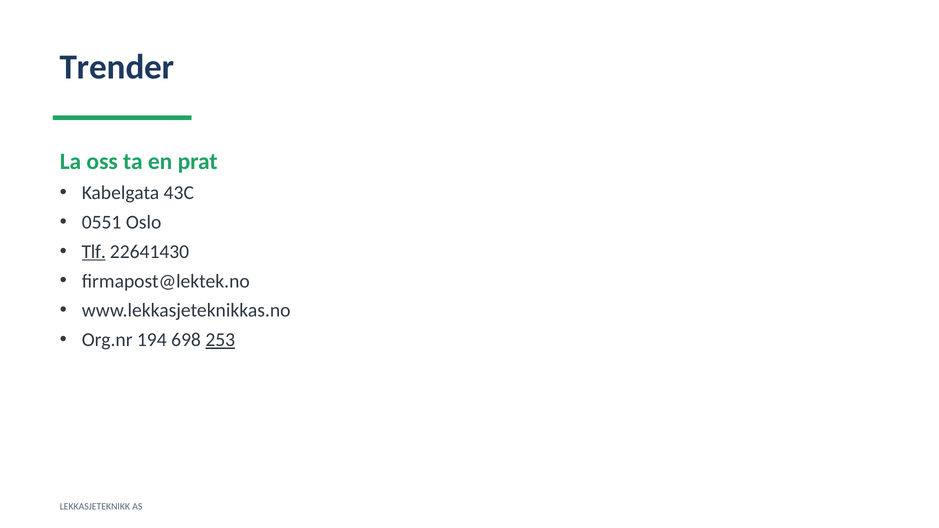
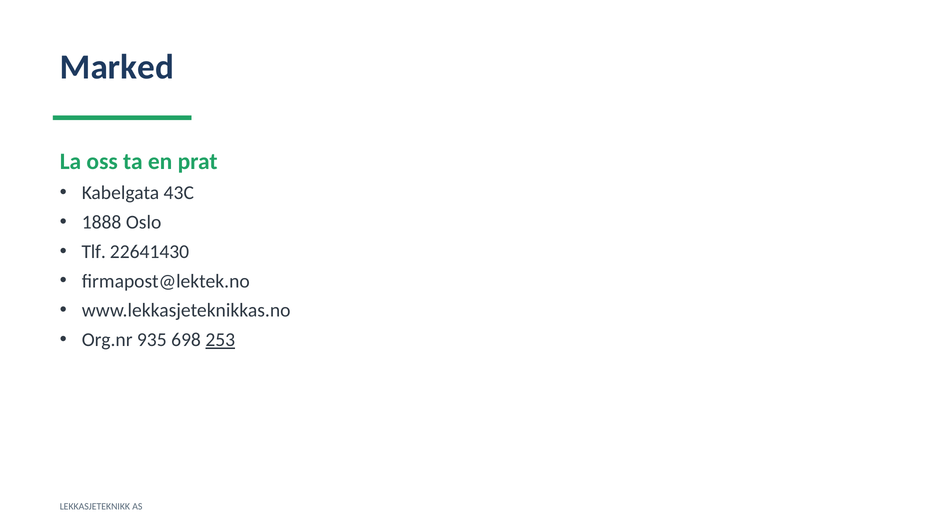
Trender: Trender -> Marked (117, 67)
0551: 0551 -> 1888 (102, 222)
Tlf underline: present -> none (94, 252)
194: 194 -> 935 (152, 340)
